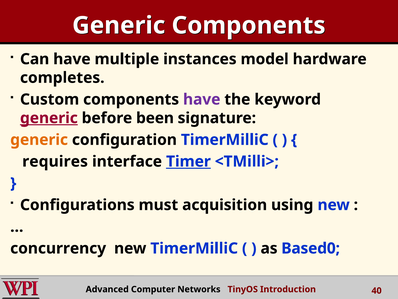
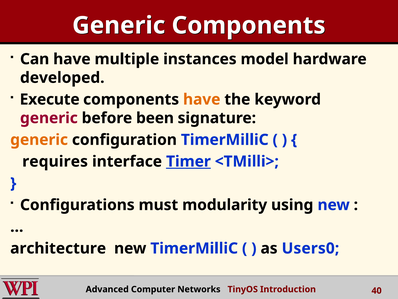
completes: completes -> developed (62, 78)
Custom: Custom -> Execute (50, 99)
have colour: purple -> orange (202, 99)
generic underline: present -> none (49, 118)
acquisition: acquisition -> modularity (225, 205)
concurrency: concurrency -> architecture (58, 248)
Based0: Based0 -> Users0 (310, 248)
